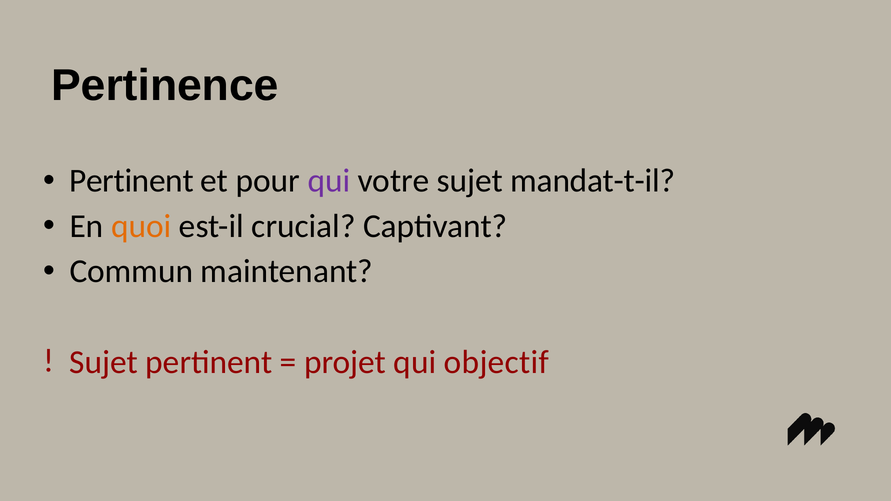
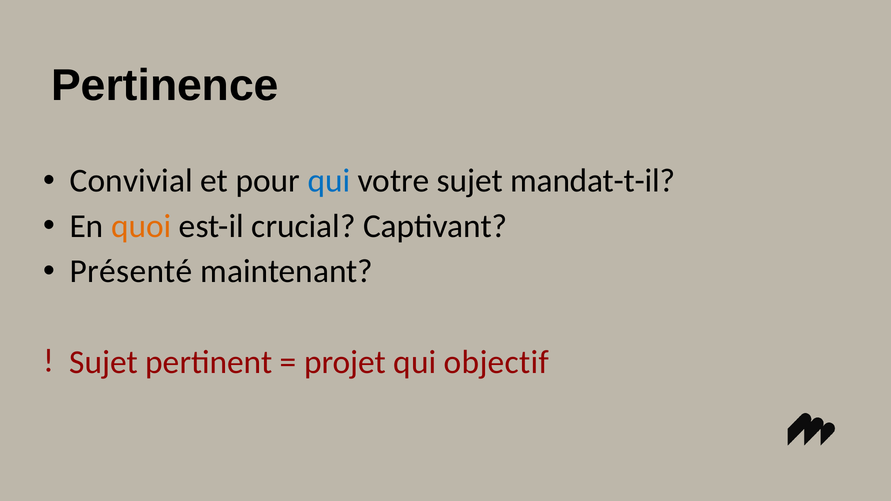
Pertinent: Pertinent -> Convivial (131, 181)
qui colour: purple -> blue (329, 181)
Commun: Commun -> Présenté (131, 272)
